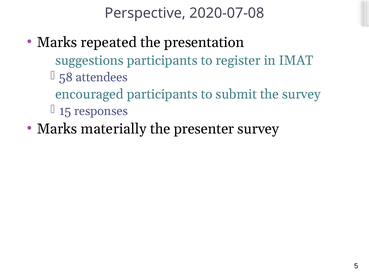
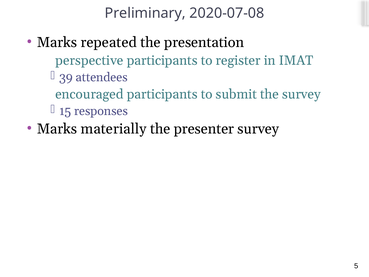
Perspective: Perspective -> Preliminary (145, 13)
suggestions: suggestions -> perspective (89, 60)
58: 58 -> 39 (66, 77)
